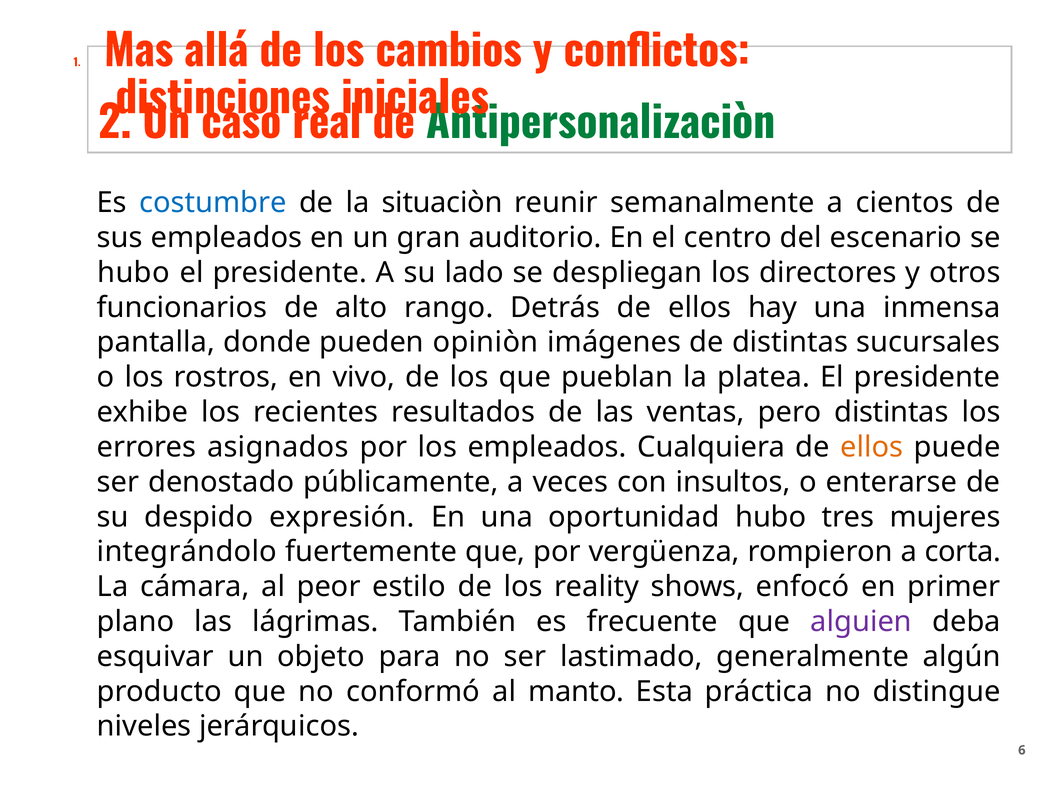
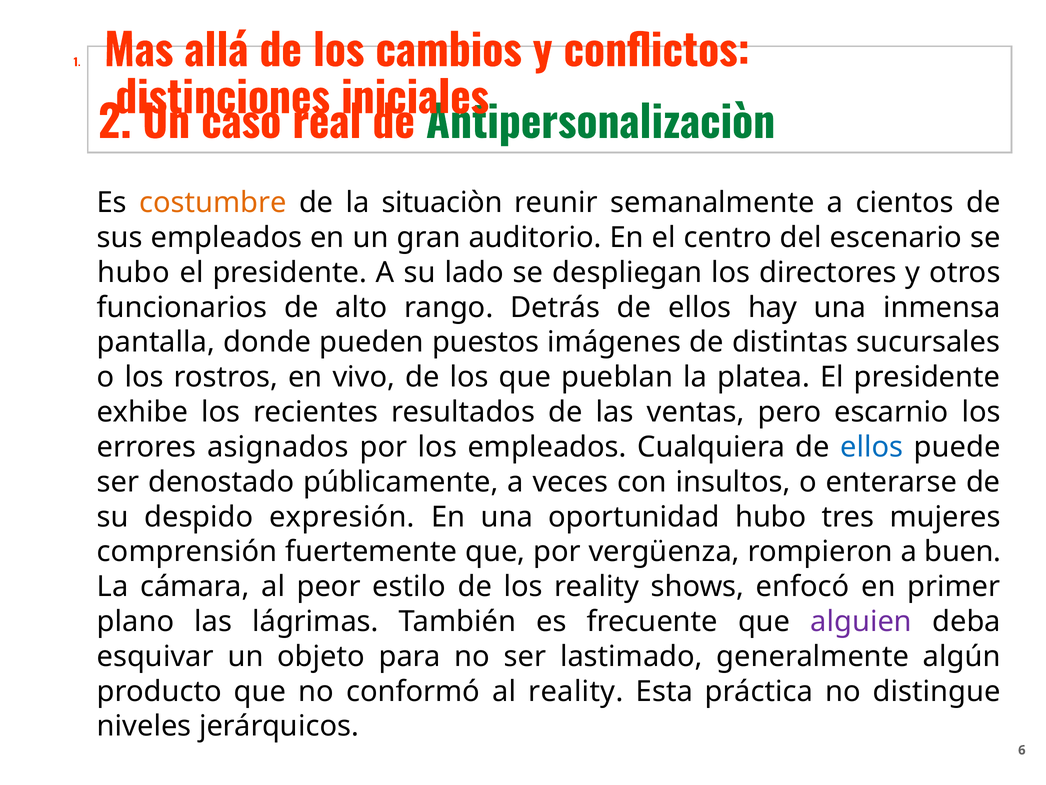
costumbre colour: blue -> orange (213, 203)
opiniòn: opiniòn -> puestos (486, 342)
pero distintas: distintas -> escarnio (891, 412)
ellos colour: orange -> blue (872, 447)
integrándolo: integrándolo -> comprensión (187, 551)
corta: corta -> buen (963, 551)
al manto: manto -> reality (576, 691)
